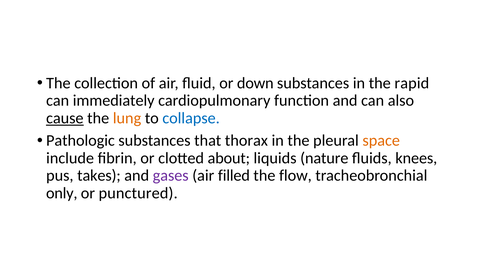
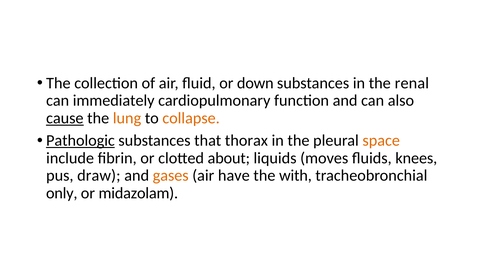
rapid: rapid -> renal (412, 83)
collapse colour: blue -> orange (191, 118)
Pathologic underline: none -> present (80, 141)
nature: nature -> moves (324, 158)
takes: takes -> draw (99, 176)
gases colour: purple -> orange (171, 176)
filled: filled -> have (234, 176)
flow: flow -> with (295, 176)
punctured: punctured -> midazolam (138, 193)
